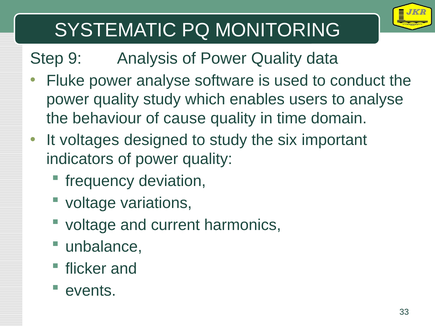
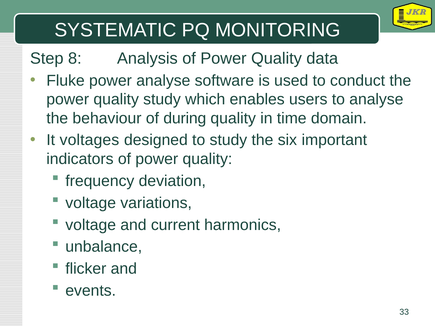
9: 9 -> 8 (75, 58)
cause: cause -> during (185, 118)
